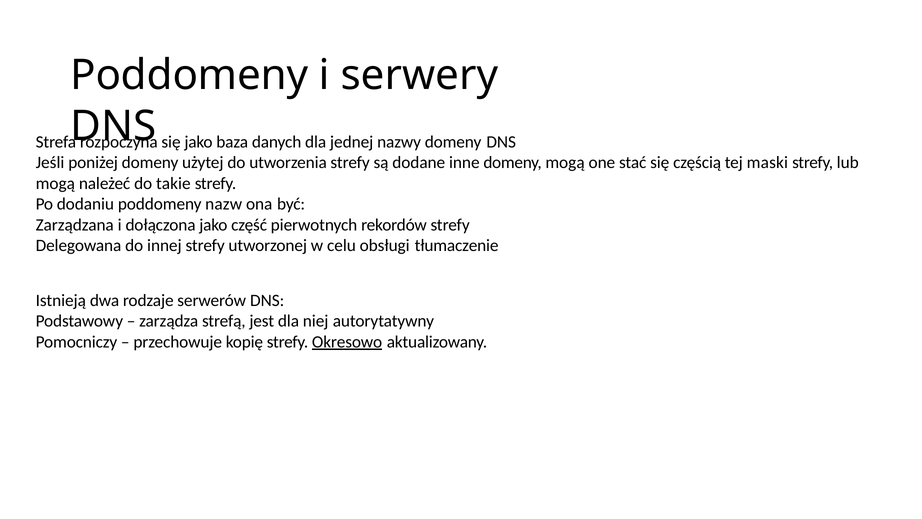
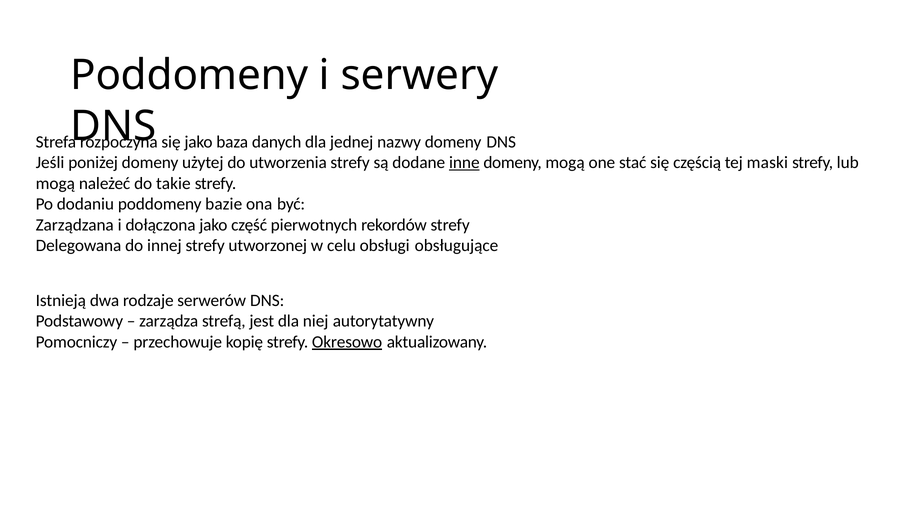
inne underline: none -> present (464, 163)
nazw: nazw -> bazie (224, 204)
tłumaczenie: tłumaczenie -> obsługujące (457, 246)
